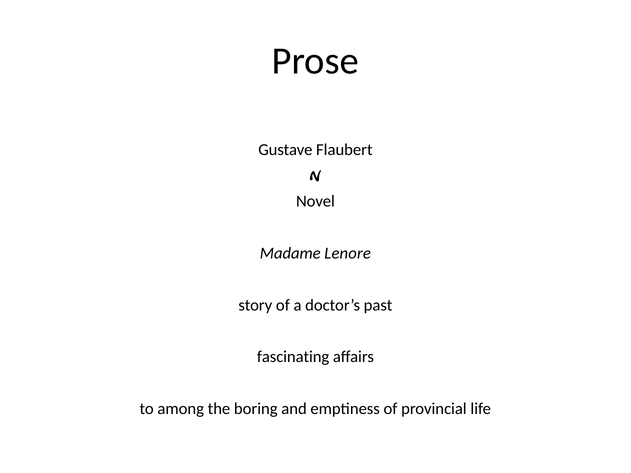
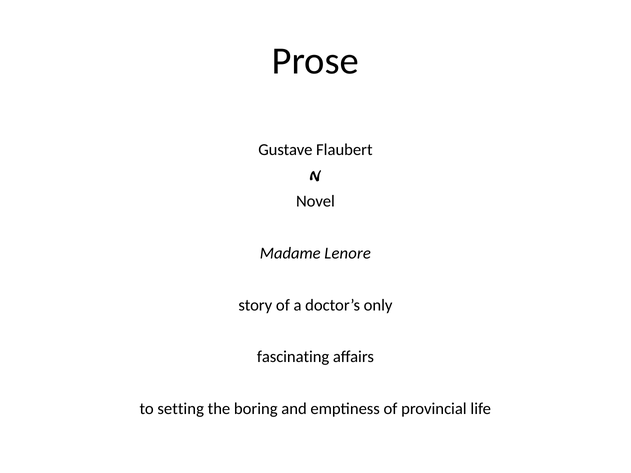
past: past -> only (378, 305)
among: among -> setting (181, 409)
